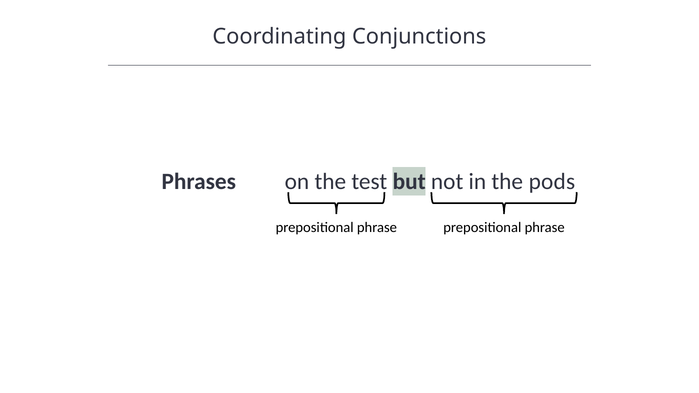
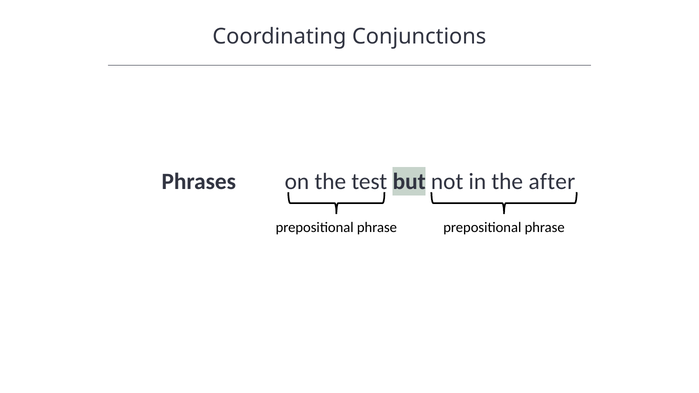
pods: pods -> after (552, 181)
